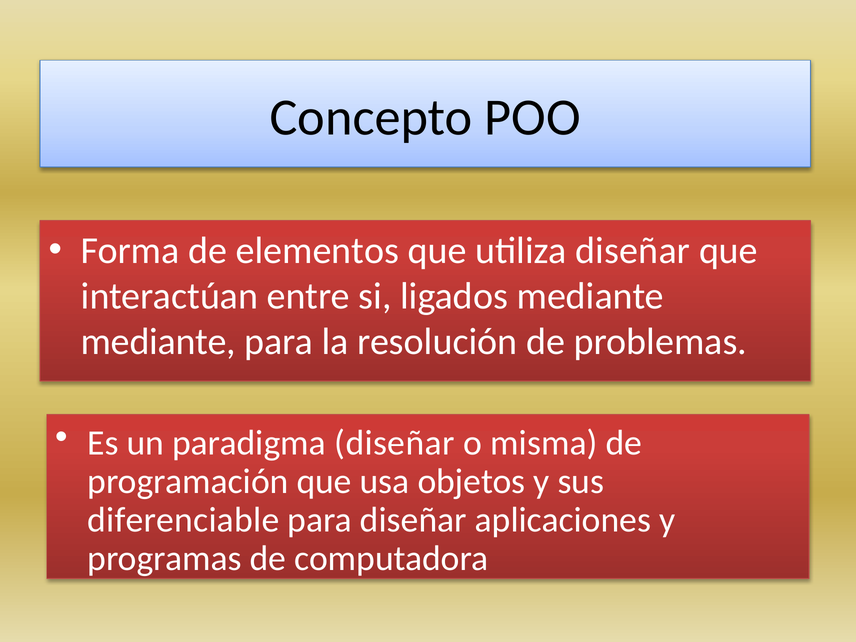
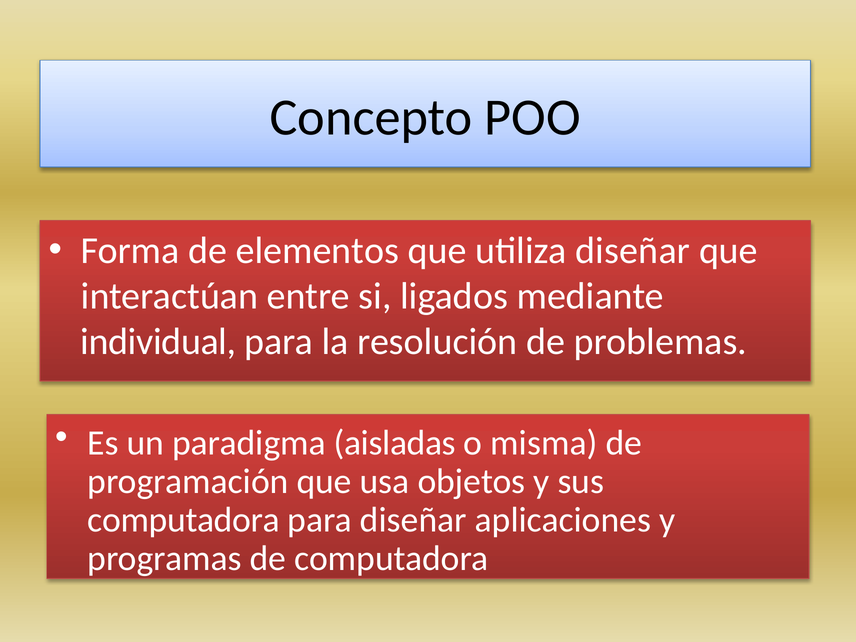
mediante: mediante -> individual (158, 342)
paradigma diseñar: diseñar -> aisladas (395, 443)
diferenciable: diferenciable -> computadora (184, 520)
